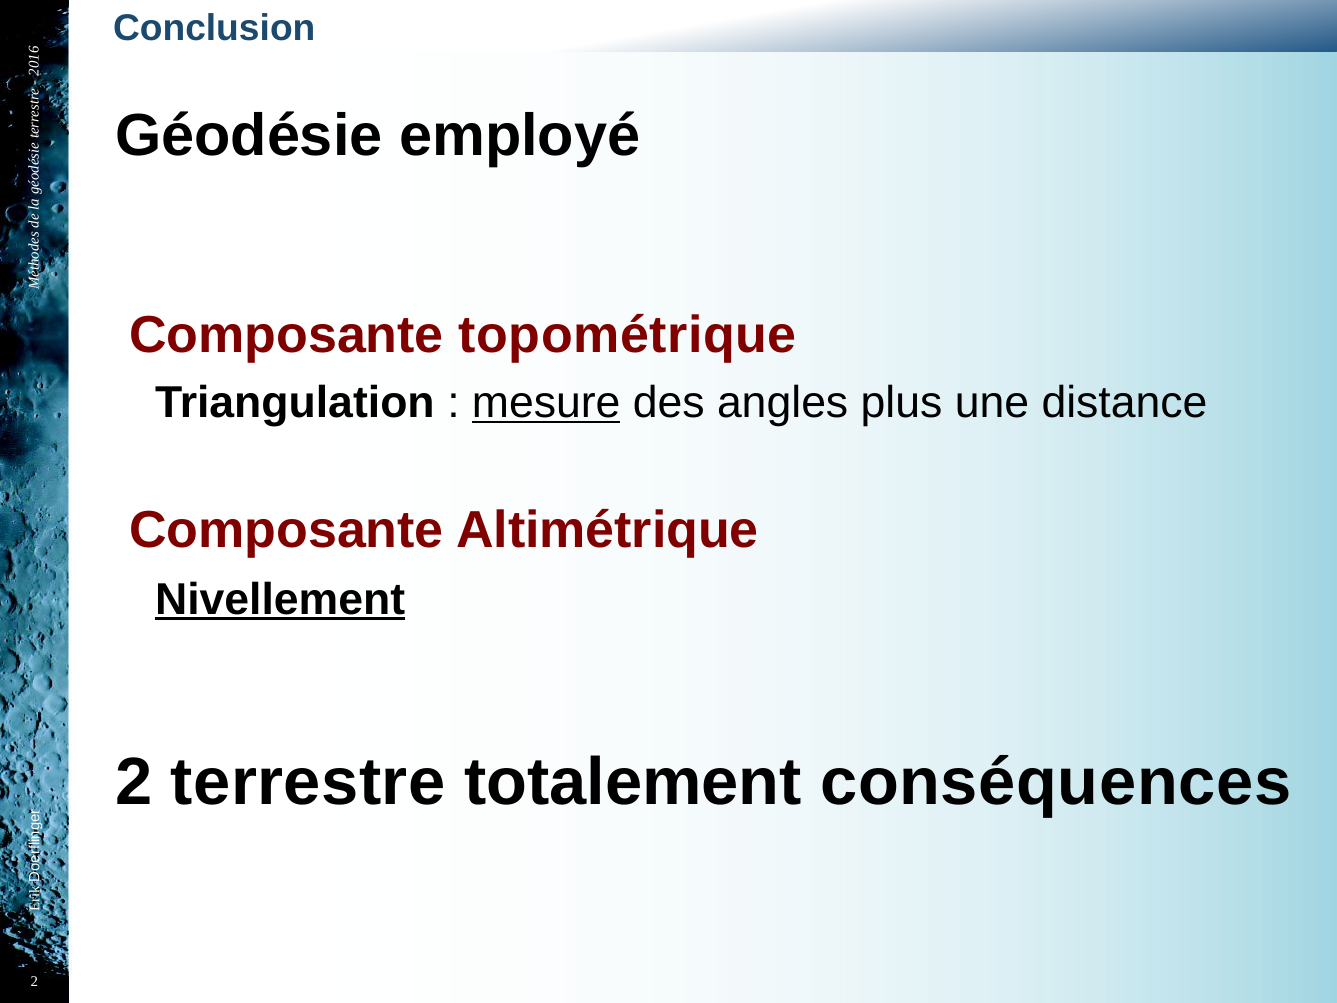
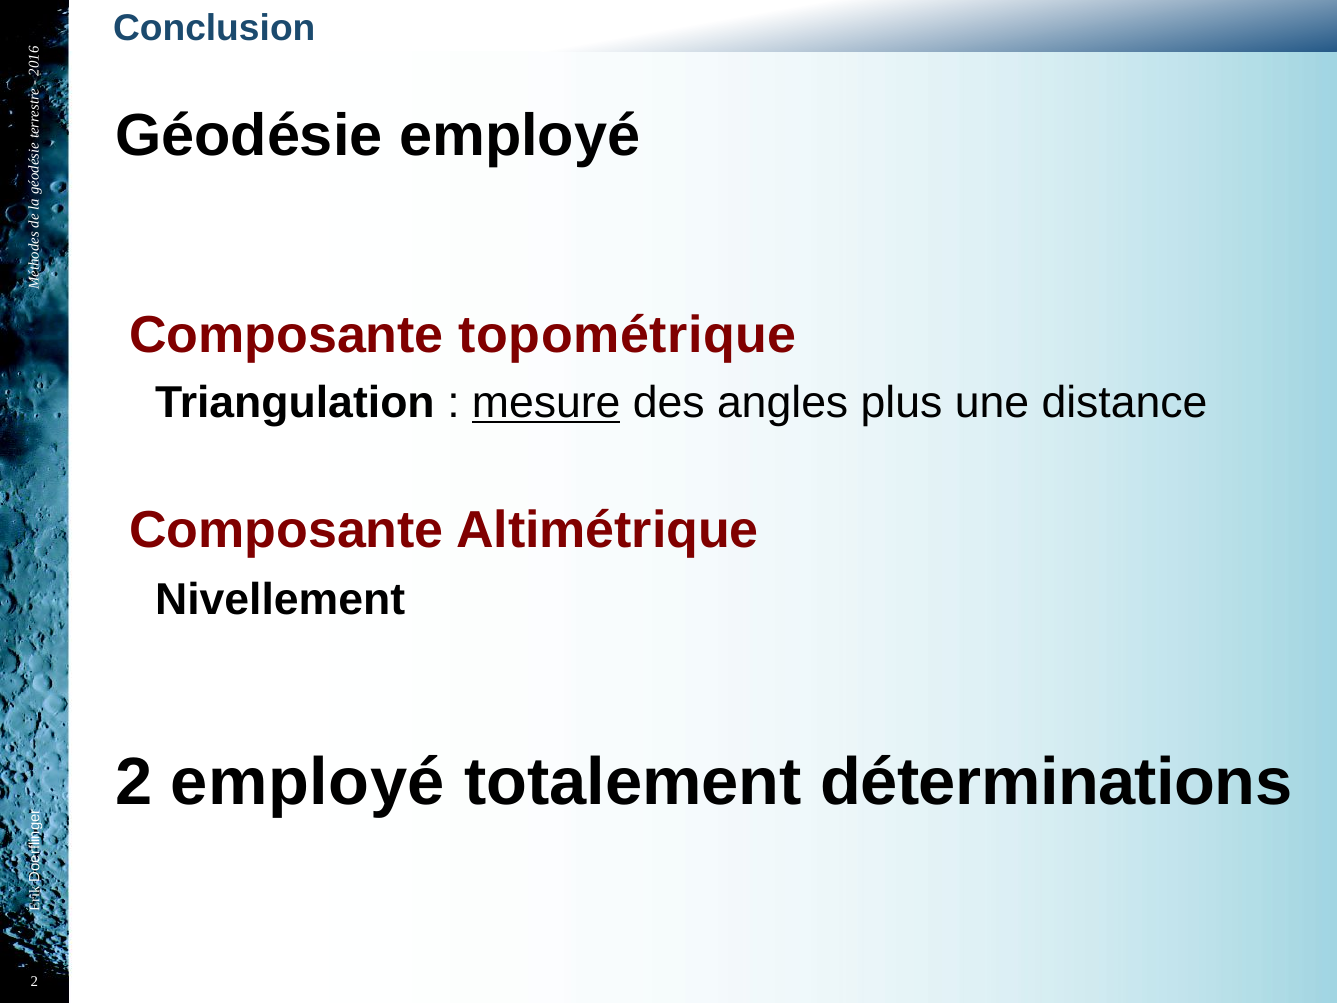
Nivellement underline: present -> none (280, 599)
2 terrestre: terrestre -> employé (308, 782)
conséquences: conséquences -> déterminations (1056, 782)
